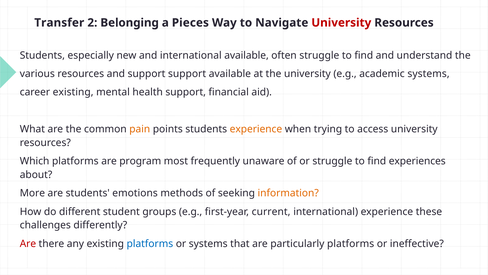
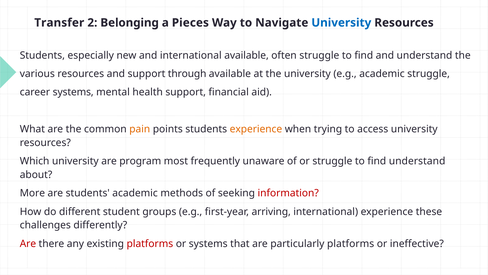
University colour: red -> blue (341, 23)
support support: support -> through (187, 74)
academic systems: systems -> struggle (429, 74)
career existing: existing -> systems (73, 92)
Which platforms: platforms -> university (75, 161)
find experiences: experiences -> understand (417, 161)
students emotions: emotions -> academic (135, 193)
information colour: orange -> red (288, 193)
current: current -> arriving (271, 211)
platforms colour: blue -> red (150, 243)
